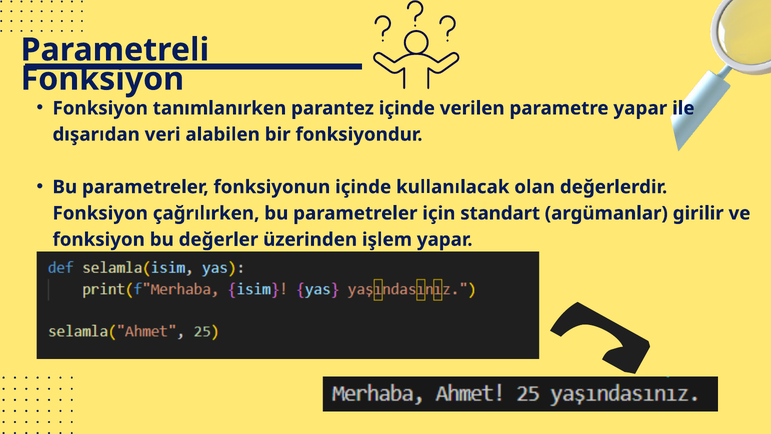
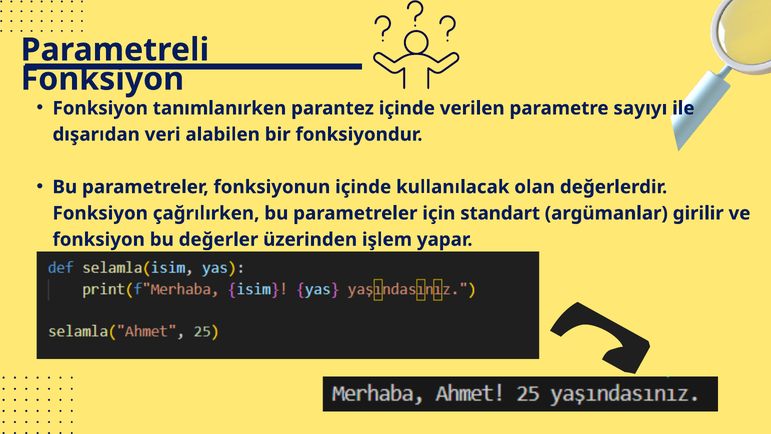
parametre yapar: yapar -> sayıyı (640, 108)
